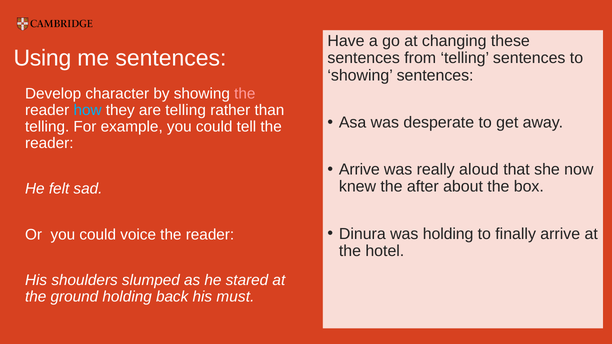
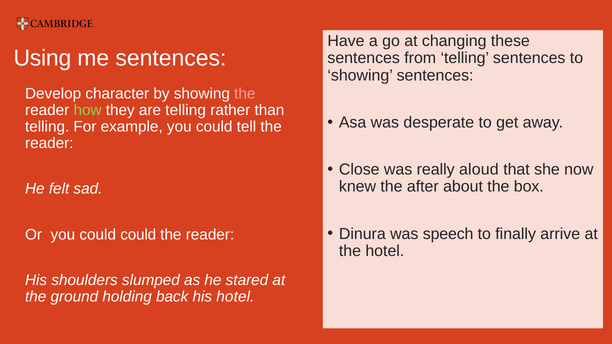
how colour: light blue -> light green (88, 110)
Arrive: Arrive -> Close (359, 170)
was holding: holding -> speech (448, 234)
could voice: voice -> could (138, 235)
his must: must -> hotel (235, 297)
